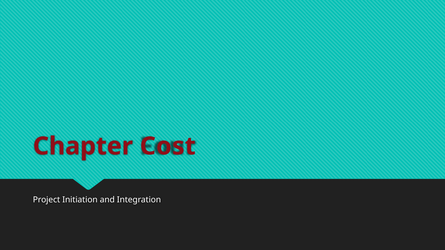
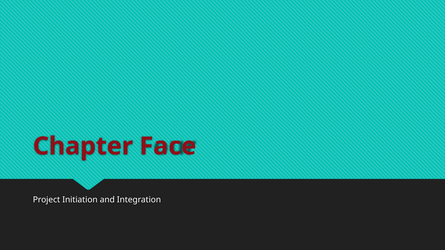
Cost: Cost -> Face (168, 146)
